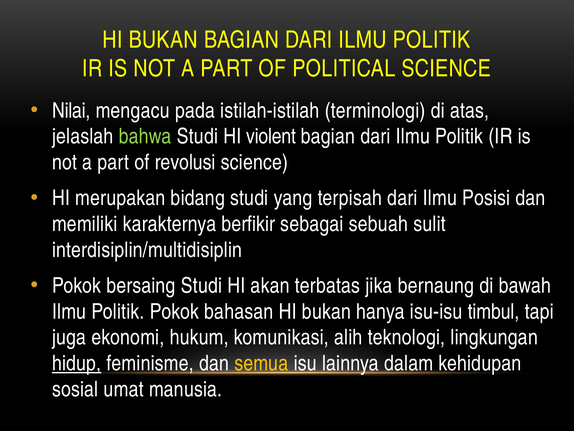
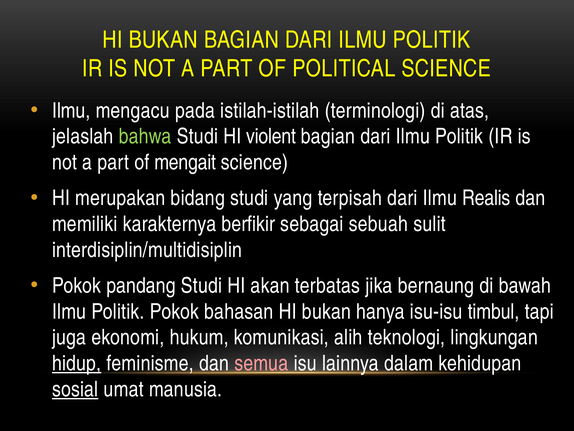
Nilai: Nilai -> Ilmu (71, 110)
revolusi: revolusi -> mengait (185, 162)
Posisi: Posisi -> Realis (486, 198)
bersaing: bersaing -> pandang (141, 285)
semua colour: yellow -> pink (261, 363)
sosial underline: none -> present (75, 389)
